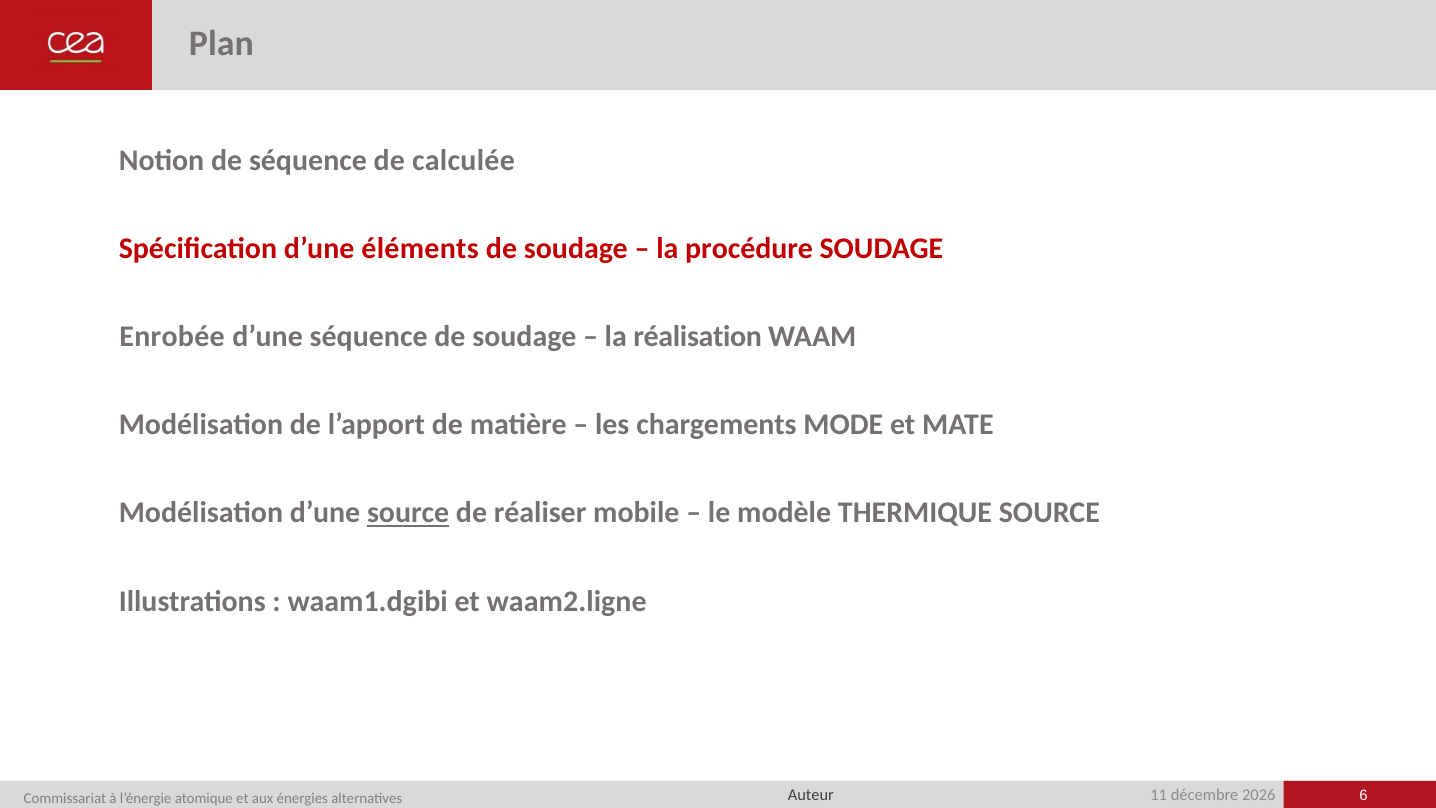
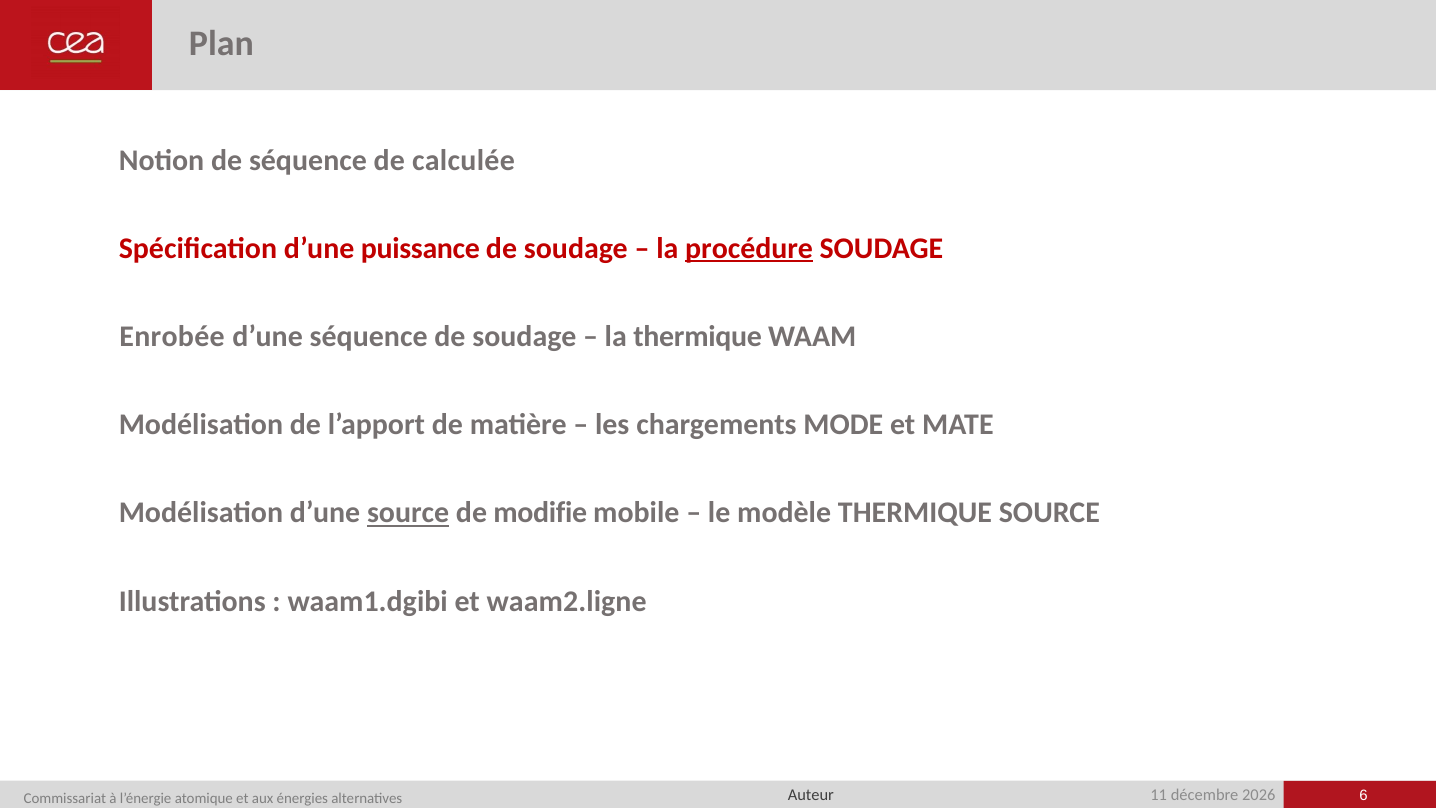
éléments: éléments -> puissance (420, 248)
procédure underline: none -> present (749, 248)
la réalisation: réalisation -> thermique (698, 337)
réaliser: réaliser -> modifie (540, 513)
